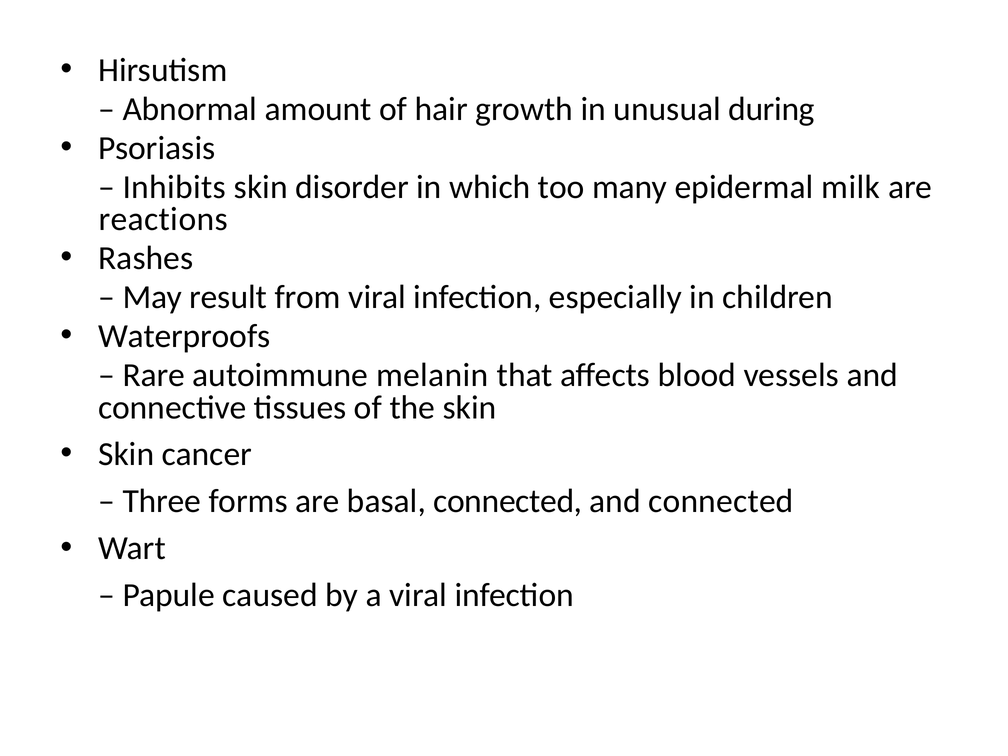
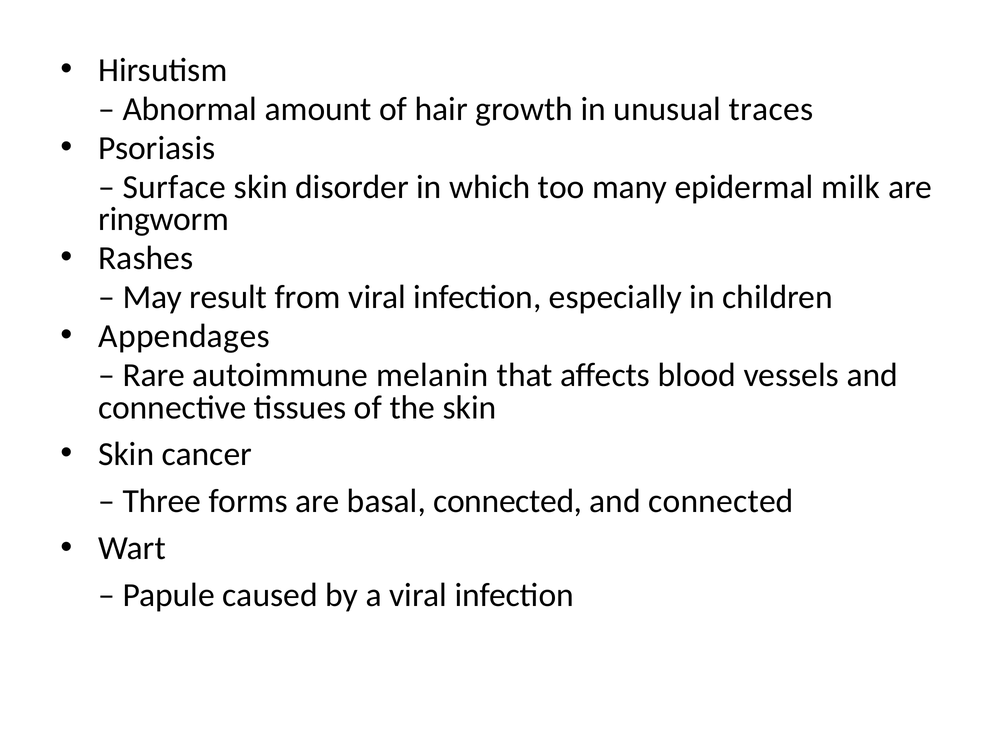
during: during -> traces (771, 109)
Inhibits: Inhibits -> Surface (174, 187)
reactions: reactions -> ringworm (164, 219)
Waterproofs: Waterproofs -> Appendages (184, 336)
